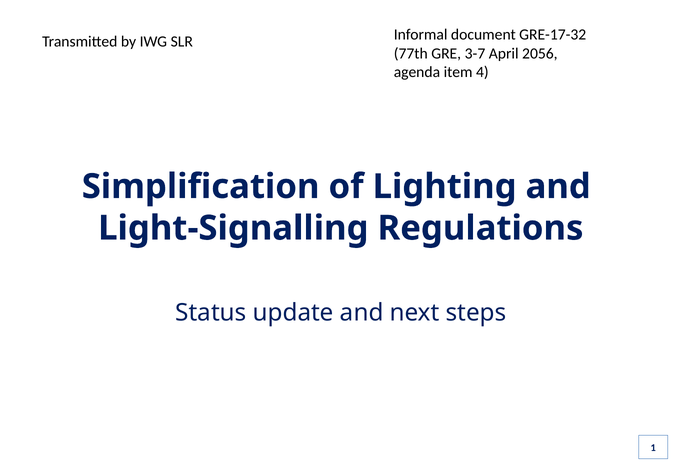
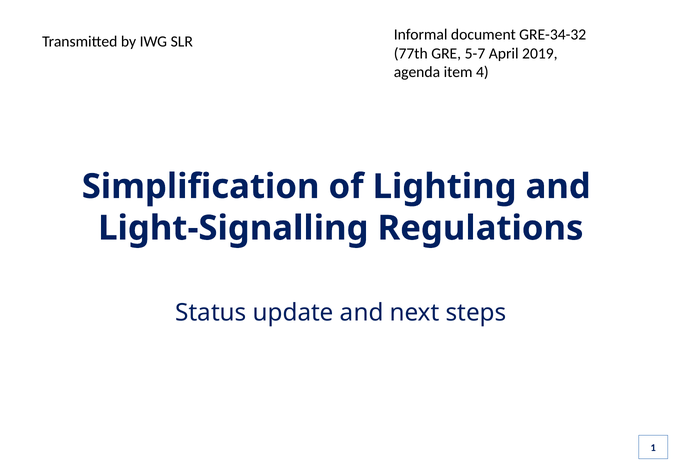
GRE-17-32: GRE-17-32 -> GRE-34-32 (553, 35)
3-7: 3-7 -> 5-7 (475, 54)
2056: 2056 -> 2019 (540, 54)
